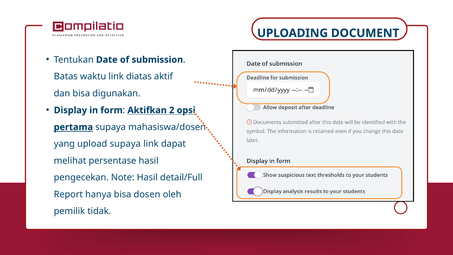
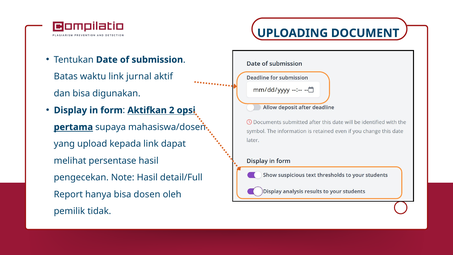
diatas: diatas -> jurnal (139, 77)
upload supaya: supaya -> kepada (125, 144)
